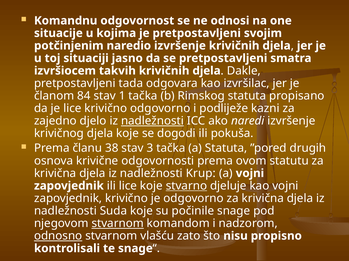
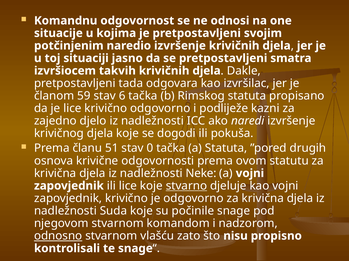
84: 84 -> 59 (84, 96)
1: 1 -> 6 (122, 96)
nadležnosti underline: present -> none (152, 121)
38: 38 -> 51 (112, 149)
3: 3 -> 0 (150, 149)
Krup: Krup -> Neke (201, 174)
stvarnom underline: present -> none (118, 224)
